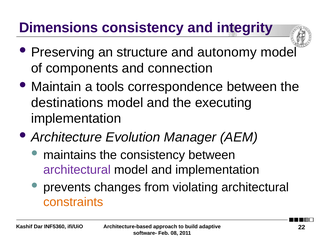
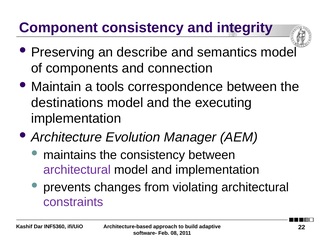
Dimensions: Dimensions -> Component (59, 28)
structure: structure -> describe (142, 52)
autonomy: autonomy -> semantics (227, 52)
constraints colour: orange -> purple (73, 202)
